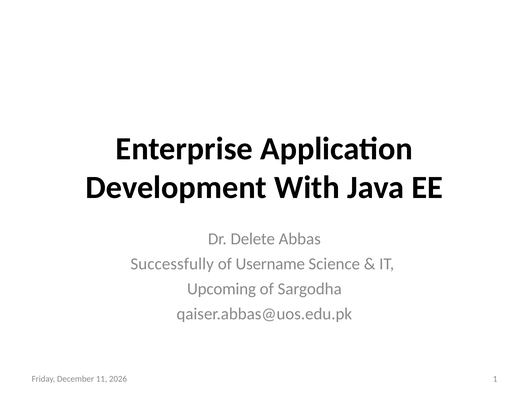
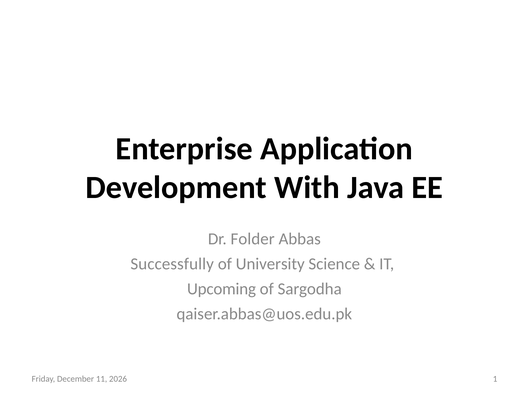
Delete: Delete -> Folder (253, 239)
Username: Username -> University (270, 264)
